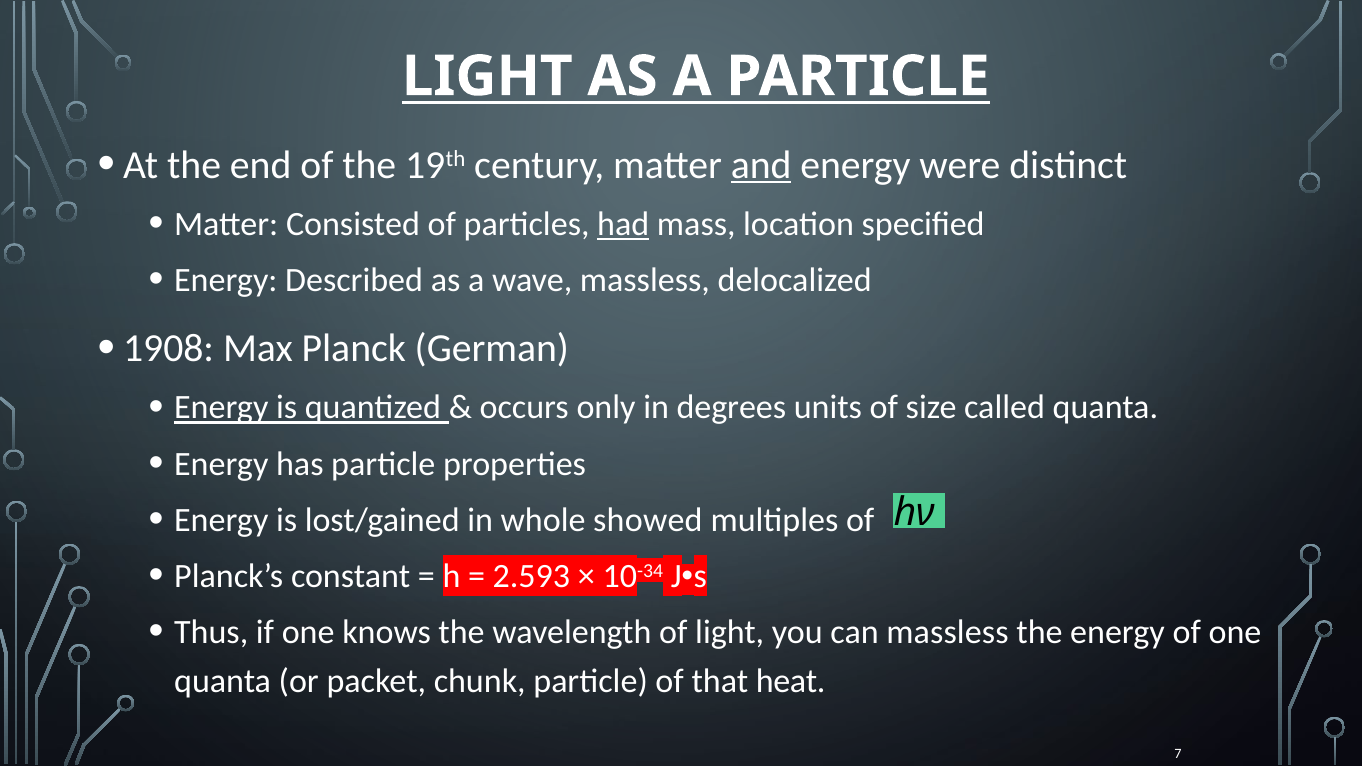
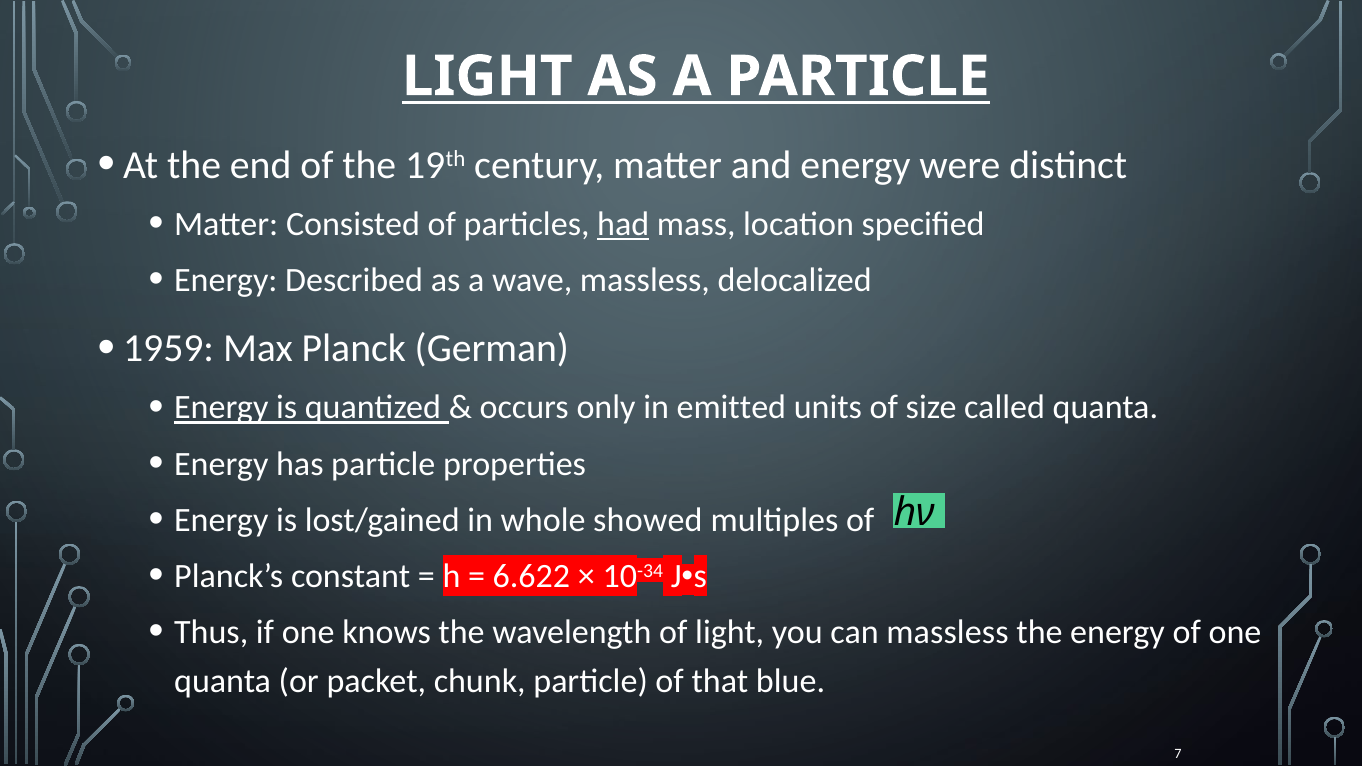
and underline: present -> none (761, 165)
1908: 1908 -> 1959 (169, 349)
degrees: degrees -> emitted (731, 408)
2.593: 2.593 -> 6.622 (531, 576)
heat: heat -> blue (790, 681)
